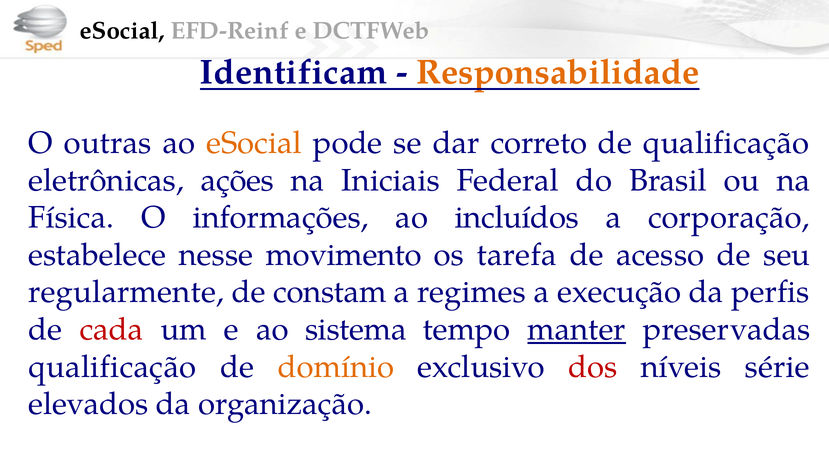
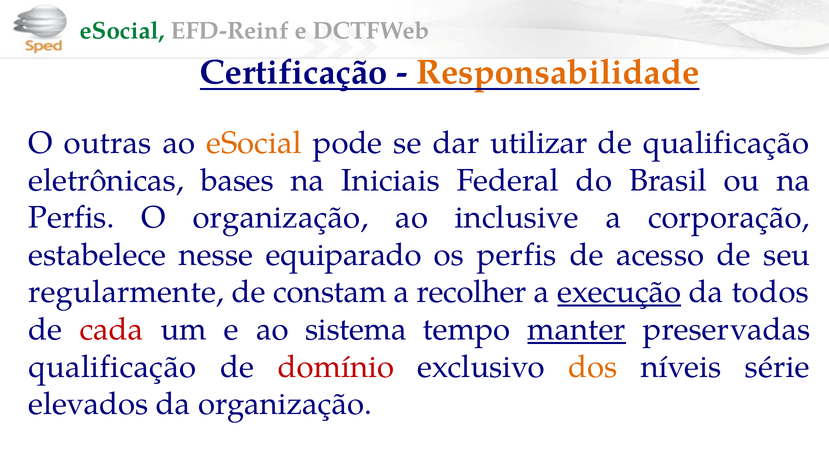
eSocial colour: black -> green (122, 31)
Identificam: Identificam -> Certificação (294, 73)
correto: correto -> utilizar (539, 143)
ações: ações -> bases (237, 181)
Física: Física -> Perfis (71, 218)
O informações: informações -> organização (280, 218)
incluídos: incluídos -> inclusive (517, 218)
movimento: movimento -> equiparado (344, 255)
os tarefa: tarefa -> perfis (517, 255)
regimes: regimes -> recolher (472, 293)
execução underline: none -> present (619, 293)
perfis: perfis -> todos (770, 293)
domínio colour: orange -> red (336, 367)
dos colour: red -> orange (593, 367)
